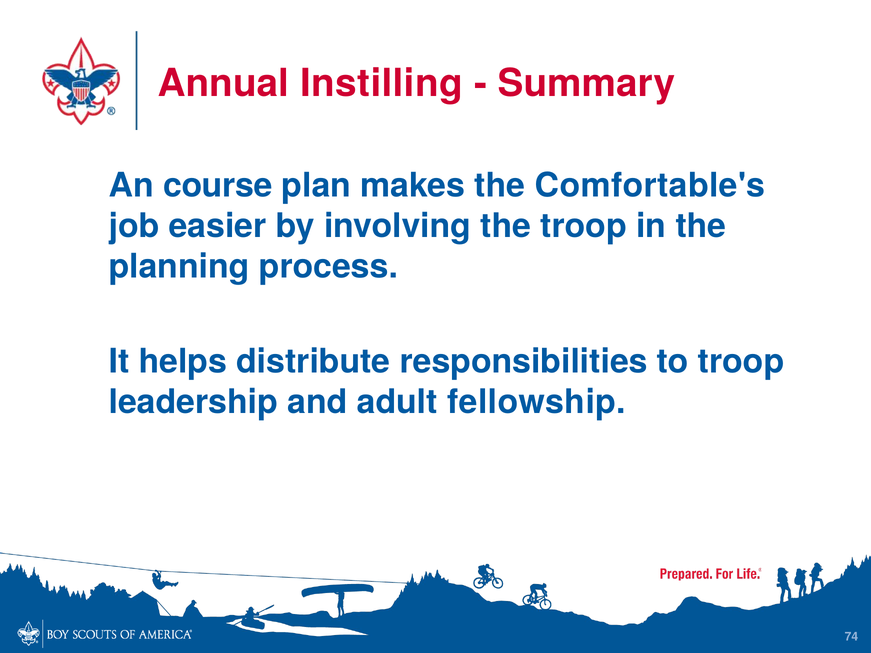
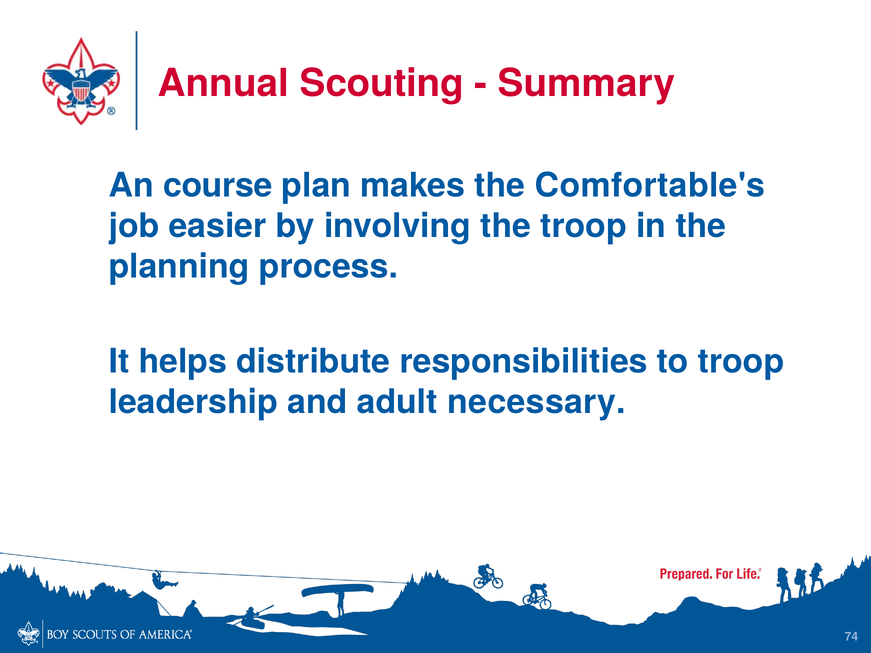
Instilling: Instilling -> Scouting (382, 83)
fellowship: fellowship -> necessary (537, 402)
